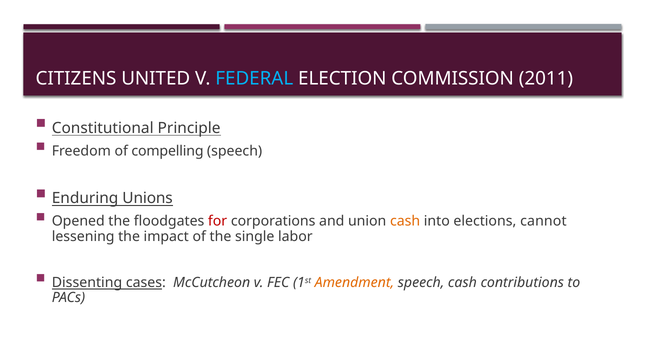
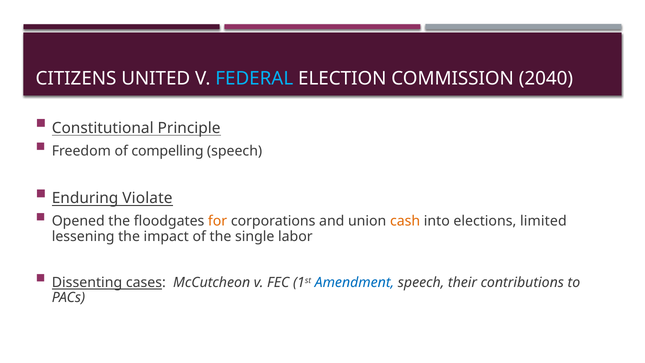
2011: 2011 -> 2040 (546, 78)
Unions: Unions -> Violate (147, 198)
for colour: red -> orange (218, 221)
cannot: cannot -> limited (543, 221)
Amendment colour: orange -> blue (354, 282)
speech cash: cash -> their (462, 282)
